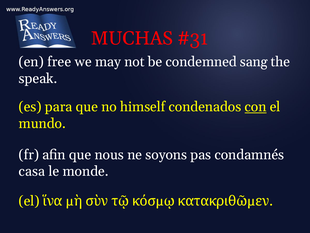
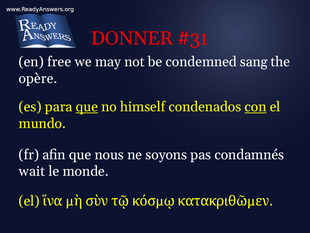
MUCHAS: MUCHAS -> DONNER (132, 38)
speak: speak -> opère (38, 78)
que underline: none -> present (87, 107)
casa: casa -> wait (32, 171)
